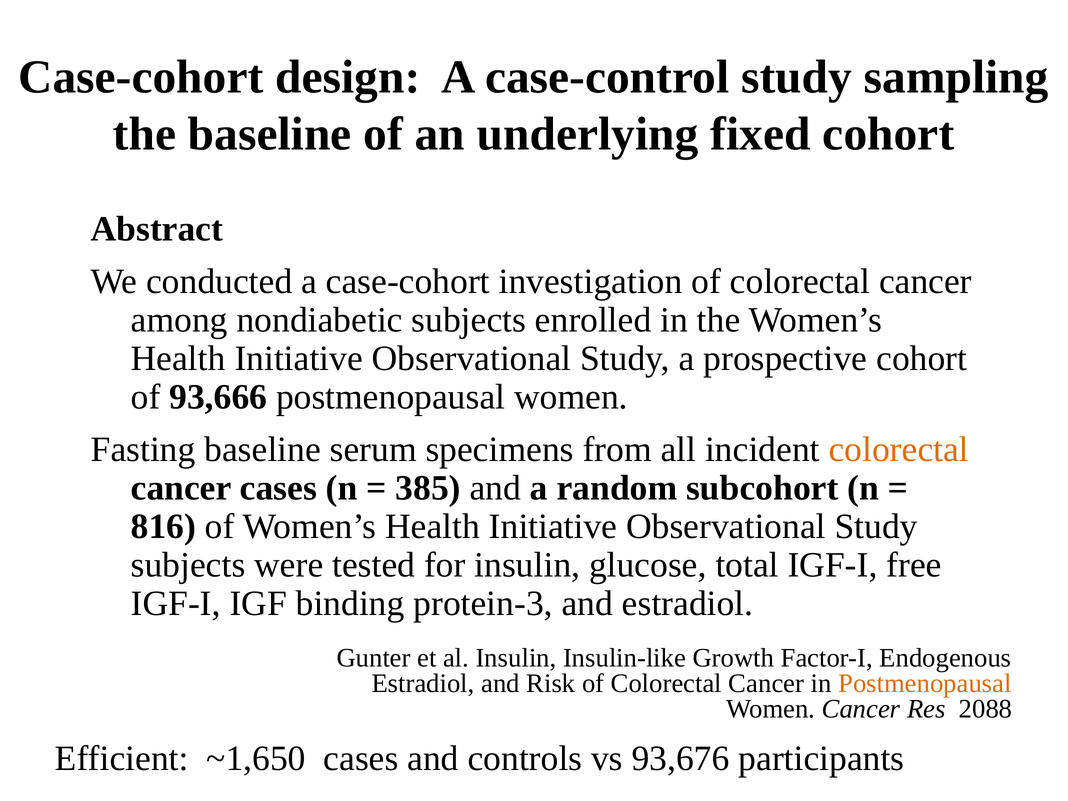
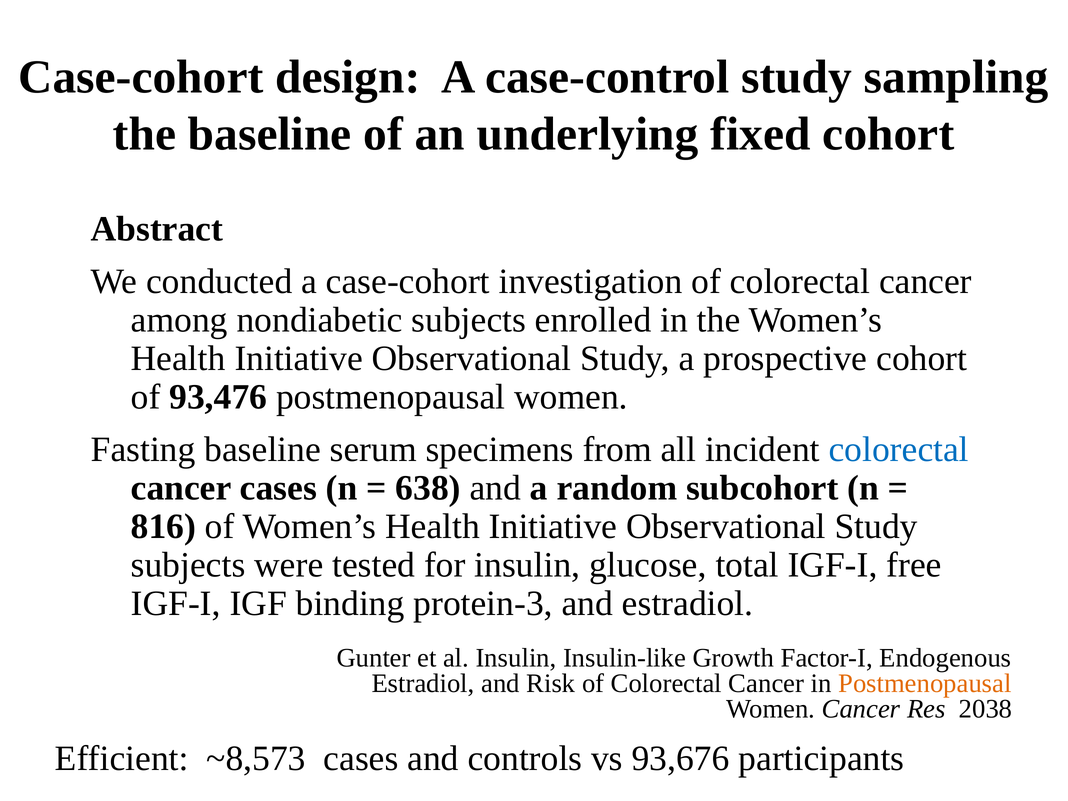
93,666: 93,666 -> 93,476 (218, 397)
colorectal colour: orange -> blue (899, 450)
385: 385 -> 638 (428, 488)
2088: 2088 -> 2038 (986, 709)
~1,650: ~1,650 -> ~8,573 (256, 758)
